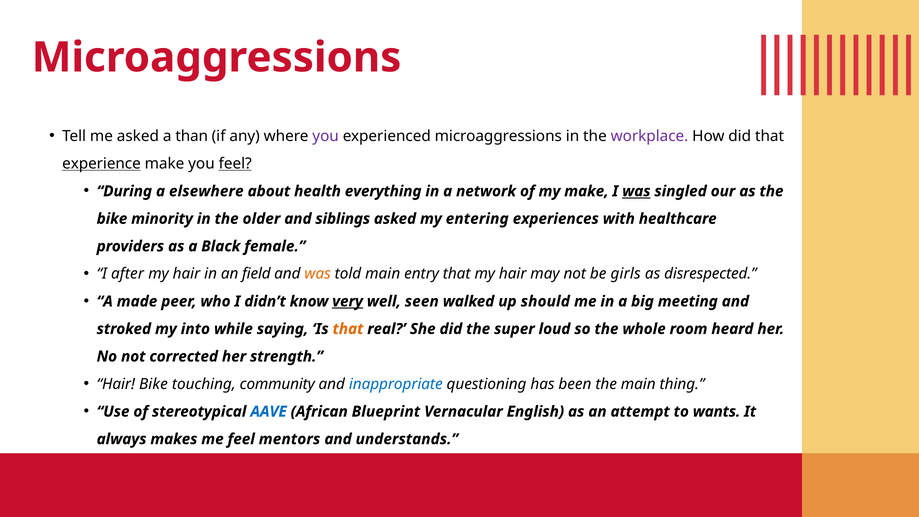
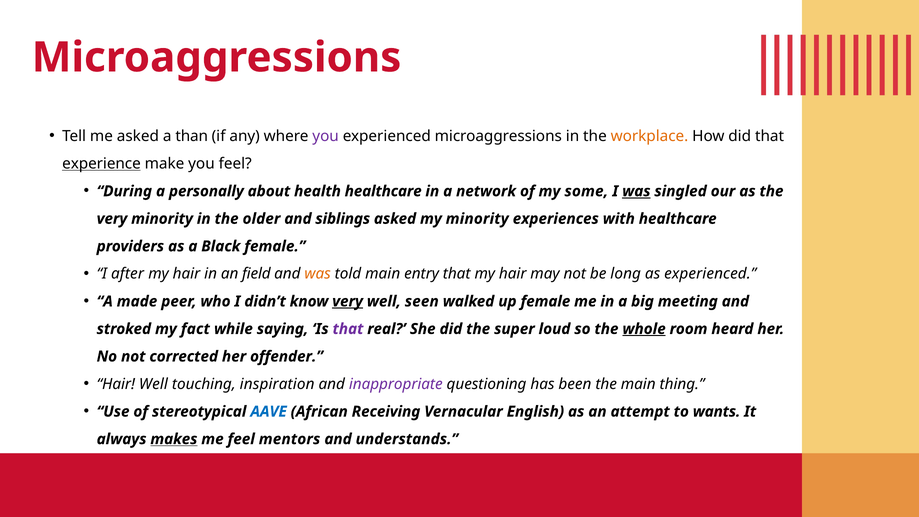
workplace colour: purple -> orange (649, 136)
feel underline: present -> none (235, 164)
elsewhere: elsewhere -> personally (206, 191)
health everything: everything -> healthcare (383, 191)
my make: make -> some (586, 191)
bike: bike -> very (112, 219)
my entering: entering -> minority (477, 219)
girls: girls -> long (626, 274)
as disrespected: disrespected -> experienced (710, 274)
up should: should -> female (545, 301)
into: into -> fact (195, 329)
that colour: orange -> purple (348, 329)
whole underline: none -> present (644, 329)
strength: strength -> offender (286, 356)
Hair Bike: Bike -> Well (153, 384)
community: community -> inspiration (277, 384)
inappropriate colour: blue -> purple (396, 384)
Blueprint: Blueprint -> Receiving (386, 412)
makes underline: none -> present (174, 439)
